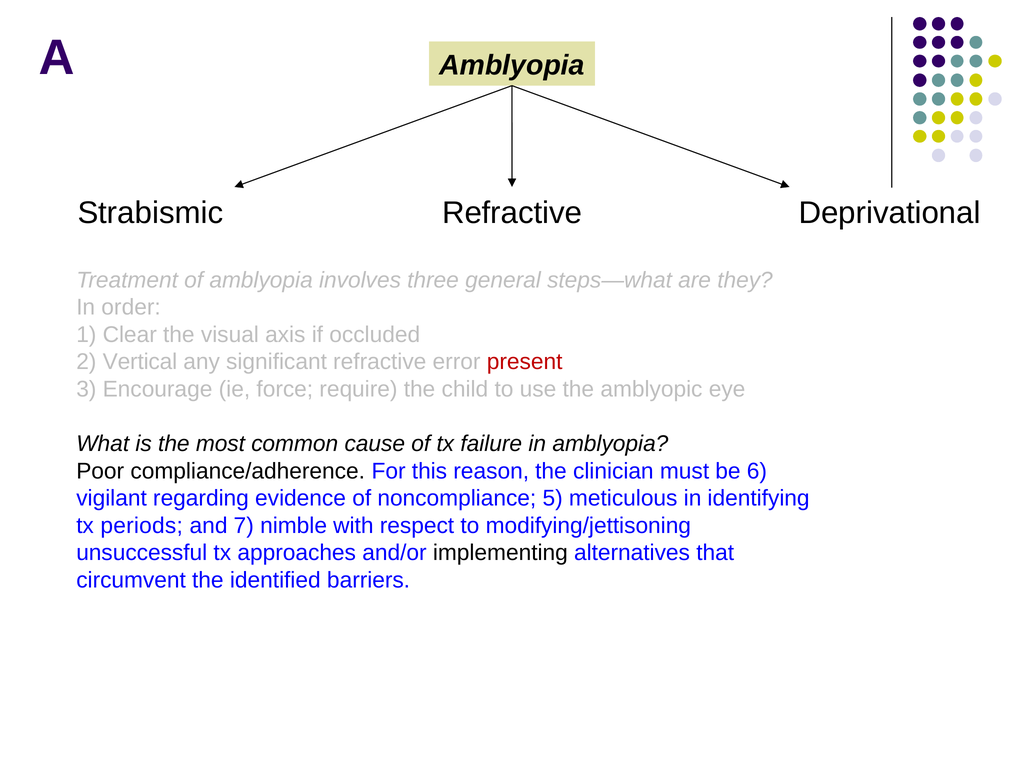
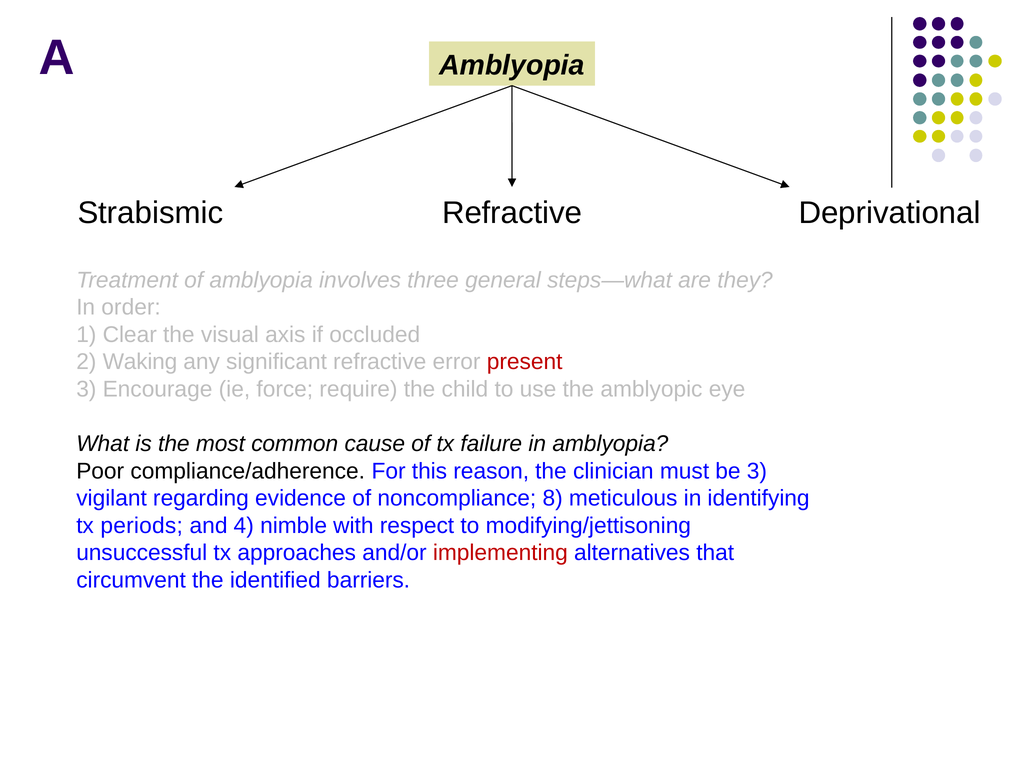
Vertical: Vertical -> Waking (140, 362)
be 6: 6 -> 3 (757, 471)
5: 5 -> 8 (553, 498)
7: 7 -> 4 (244, 526)
implementing colour: black -> red (500, 553)
